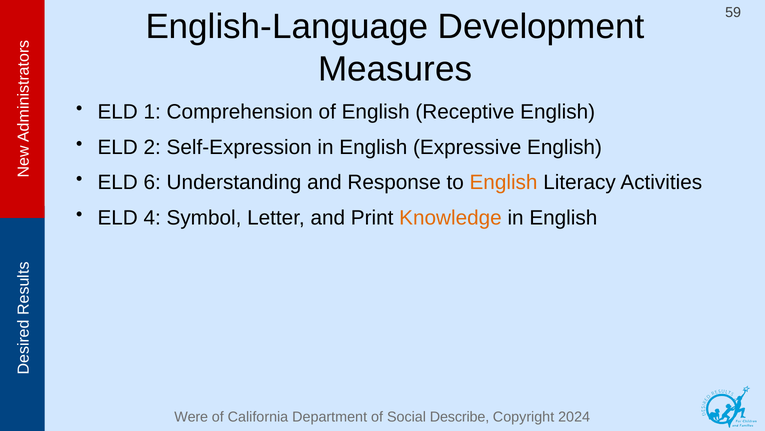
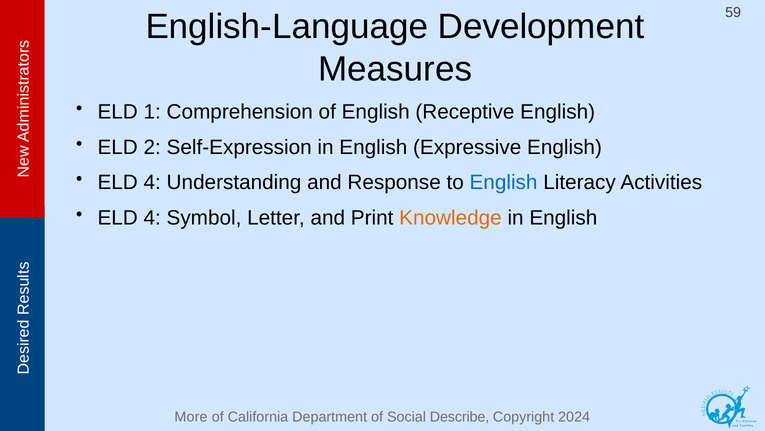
6: 6 -> 4 (152, 182)
English colour: orange -> blue (504, 182)
Were: Were -> More (191, 416)
